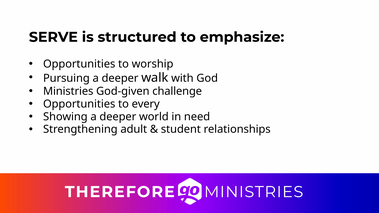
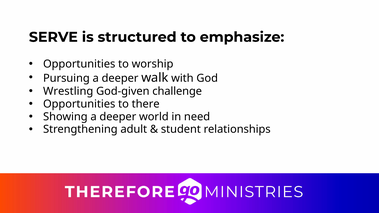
Ministries: Ministries -> Wrestling (68, 91)
every: every -> there (146, 104)
